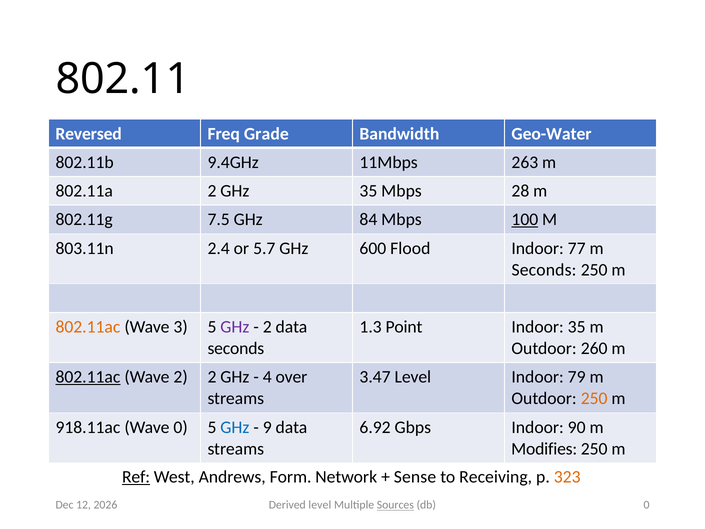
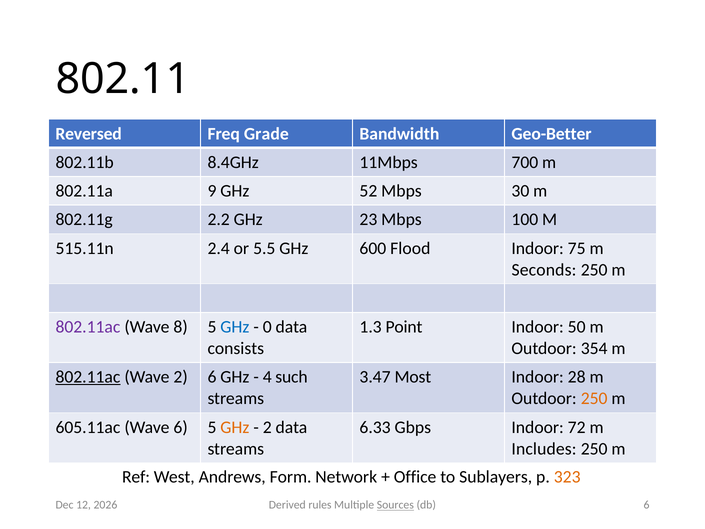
Geo-Water: Geo-Water -> Geo-Better (552, 134)
9.4GHz: 9.4GHz -> 8.4GHz (233, 162)
263: 263 -> 700 (525, 162)
802.11a 2: 2 -> 9 (212, 191)
GHz 35: 35 -> 52 (368, 191)
28: 28 -> 30 (520, 191)
7.5: 7.5 -> 2.2 (219, 220)
84: 84 -> 23 (368, 220)
100 underline: present -> none (525, 220)
803.11n: 803.11n -> 515.11n (85, 248)
5.7: 5.7 -> 5.5 (264, 248)
77: 77 -> 75 (577, 248)
802.11ac colour: orange -> purple (88, 327)
3: 3 -> 8 (181, 327)
GHz colour: purple -> blue (235, 327)
2: 2 -> 0 (267, 327)
Indoor 35: 35 -> 50 (577, 327)
seconds: seconds -> consists (236, 348)
260: 260 -> 354 (594, 348)
2 2: 2 -> 6 (212, 377)
over: over -> such (291, 377)
3.47 Level: Level -> Most (413, 377)
79: 79 -> 28 (577, 377)
918.11ac: 918.11ac -> 605.11ac (88, 427)
Wave 0: 0 -> 6 (181, 427)
GHz colour: blue -> orange (235, 427)
9: 9 -> 2 (267, 427)
6.92: 6.92 -> 6.33 (375, 427)
90: 90 -> 72 (577, 427)
Modifies: Modifies -> Includes (544, 448)
Ref underline: present -> none (136, 477)
Sense: Sense -> Office (415, 477)
Receiving: Receiving -> Sublayers (496, 477)
Derived level: level -> rules (320, 505)
db 0: 0 -> 6 (647, 505)
